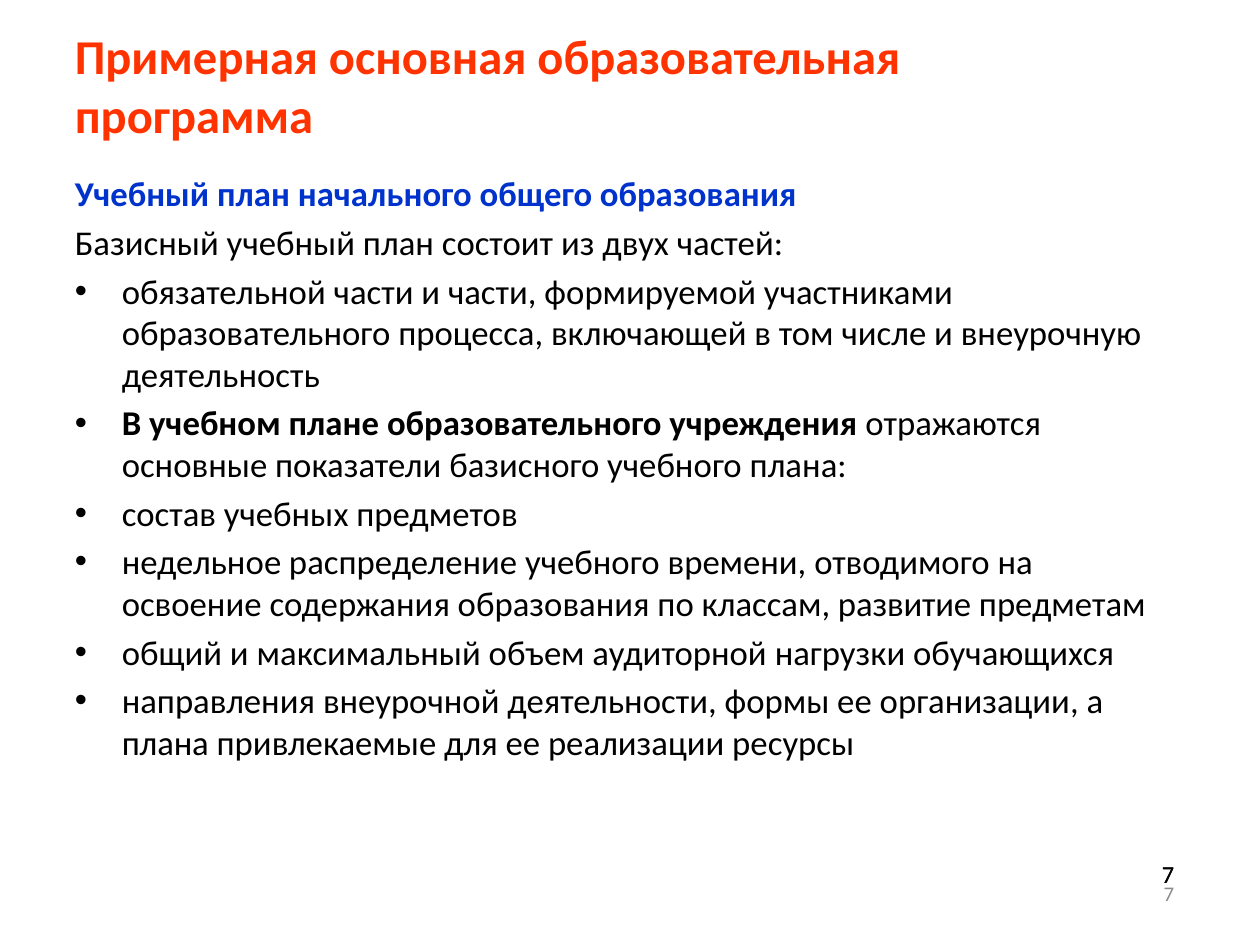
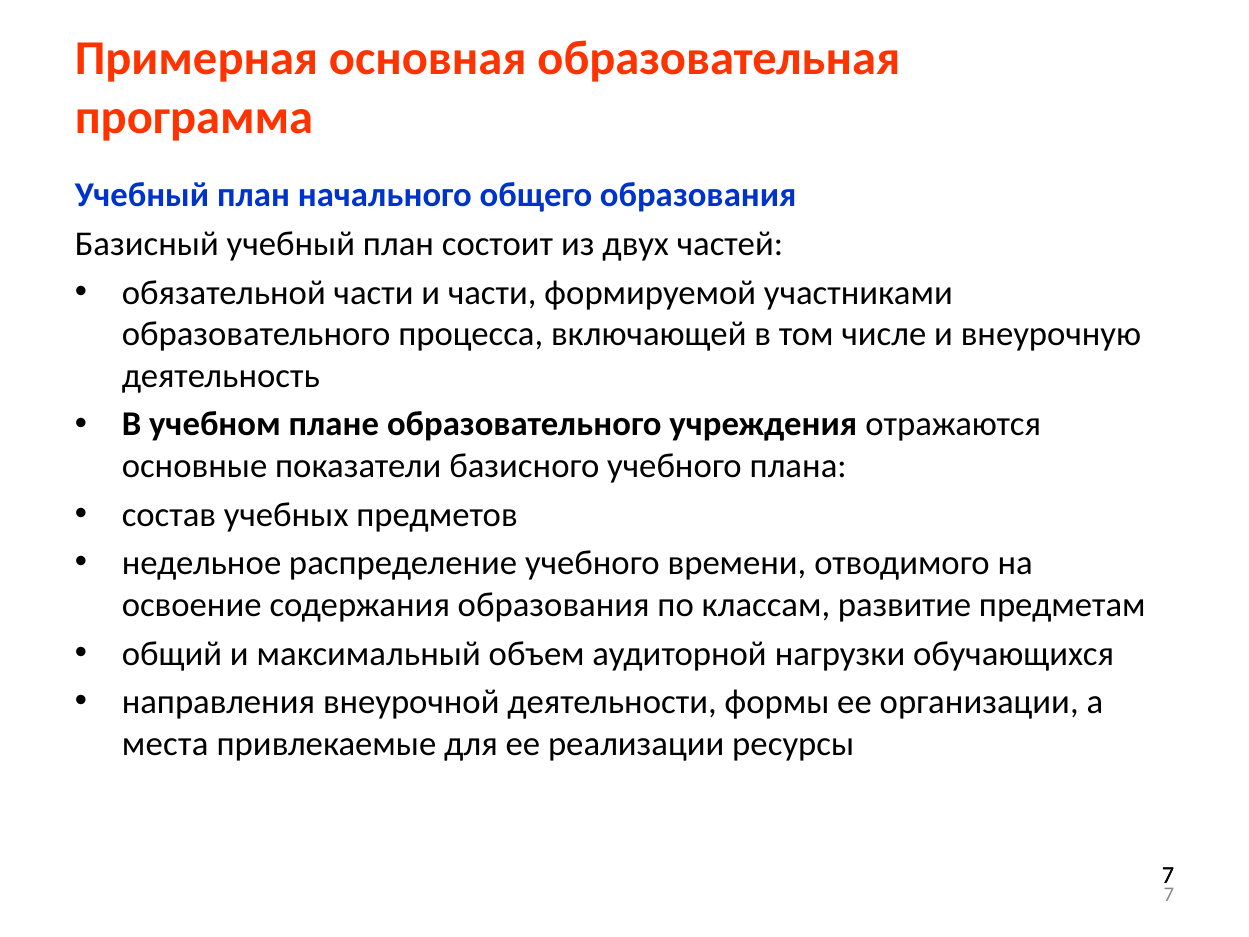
плана: плана -> места (165, 744)
